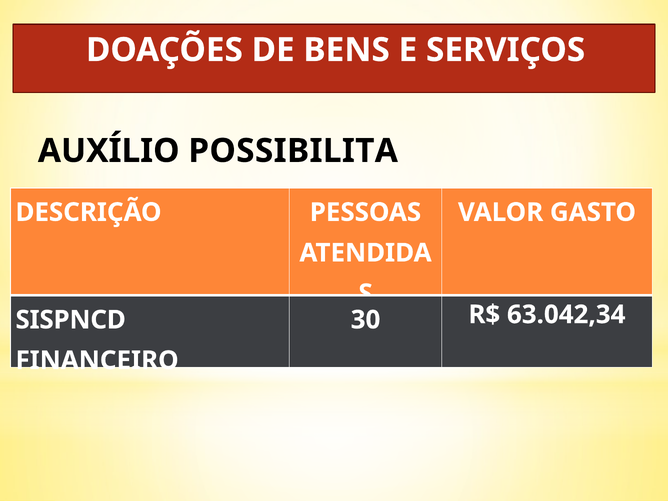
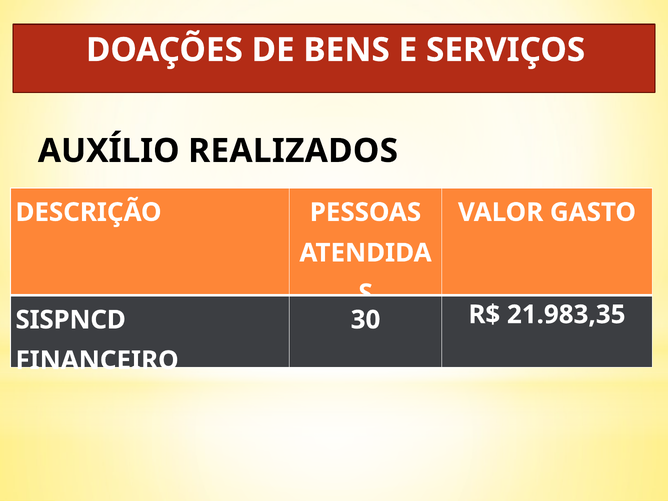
POSSIBILITA: POSSIBILITA -> REALIZADOS (293, 151)
63.042,34: 63.042,34 -> 21.983,35 (566, 315)
